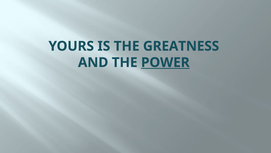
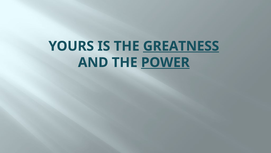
GREATNESS underline: none -> present (181, 46)
